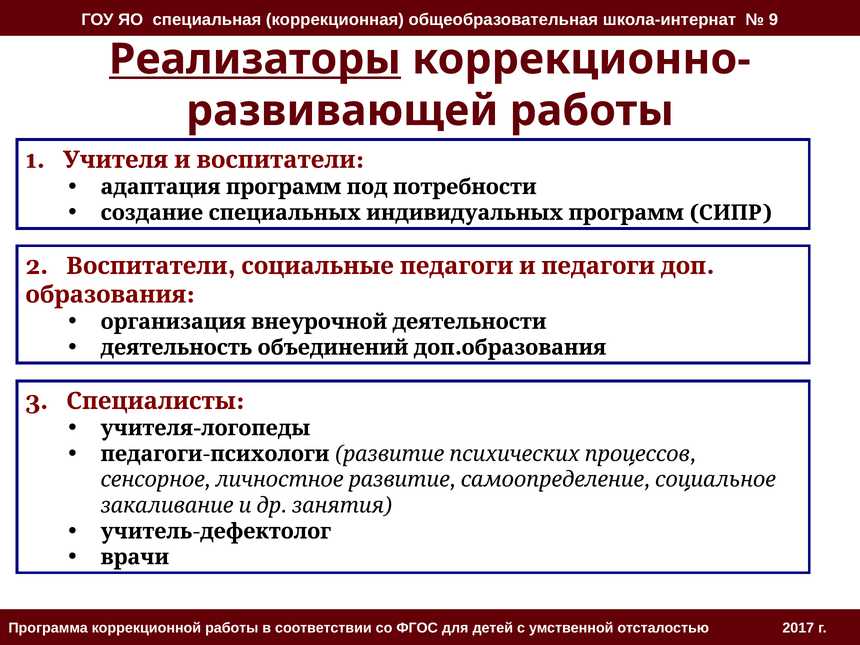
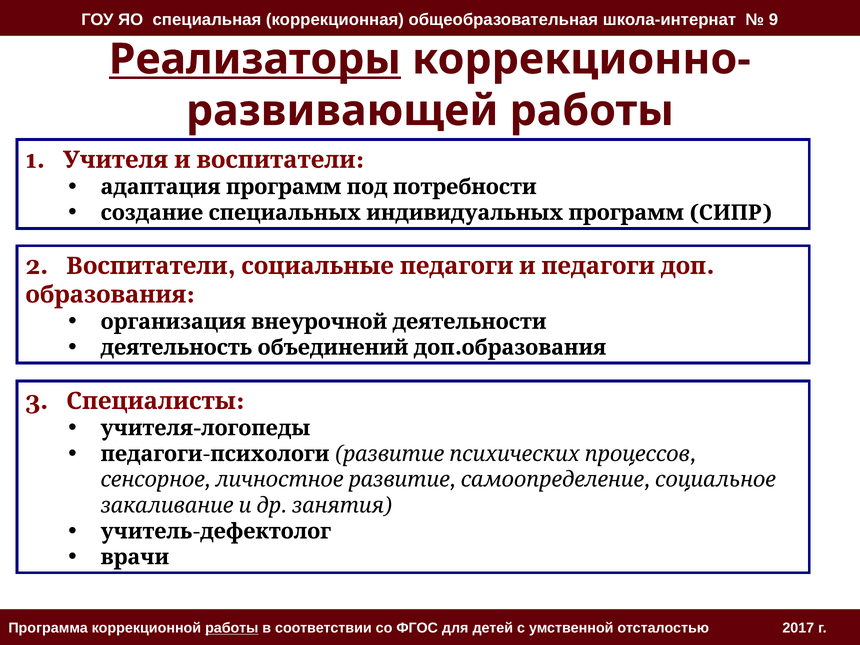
работы underline: none -> present (232, 628)
